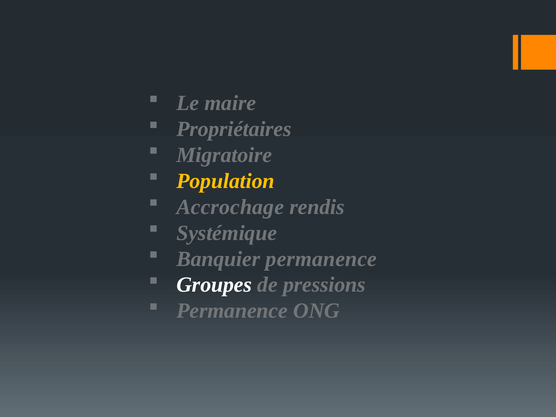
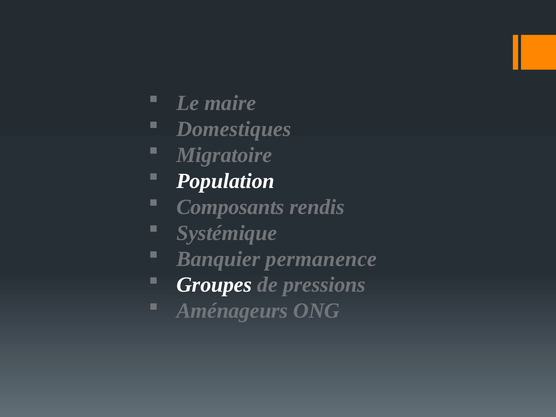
Propriétaires: Propriétaires -> Domestiques (234, 129)
Population colour: yellow -> white (226, 181)
Accrochage: Accrochage -> Composants (230, 207)
Permanence: Permanence -> Aménageurs (232, 311)
